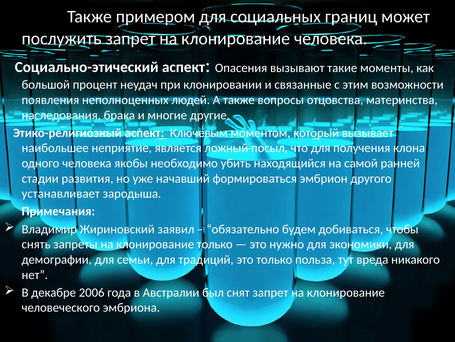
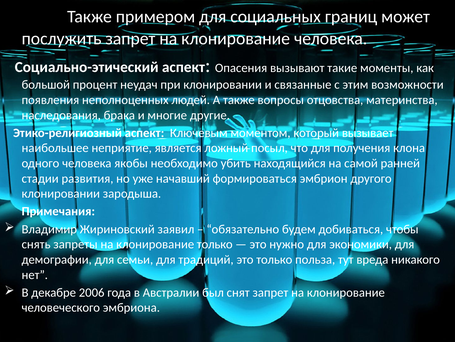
устанавливает: устанавливает -> клонировании (61, 193)
